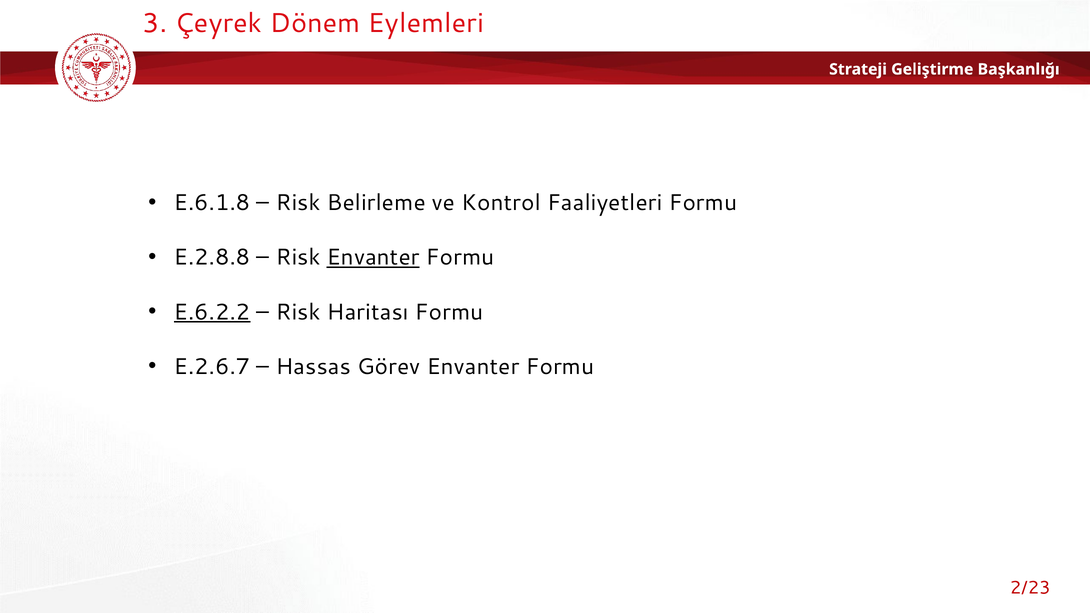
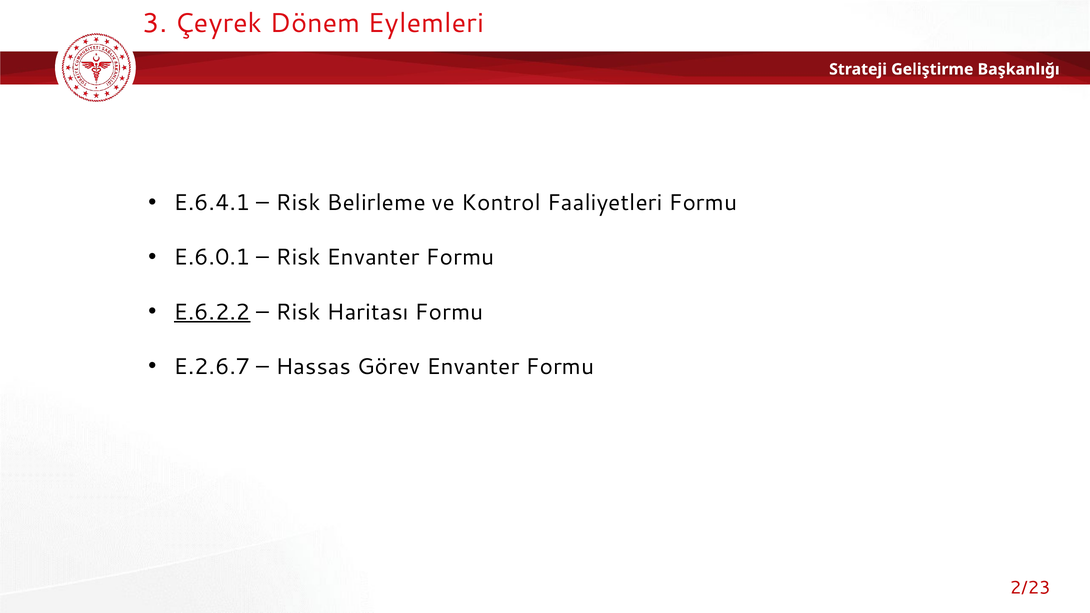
E.6.1.8: E.6.1.8 -> E.6.4.1 (212, 203)
E.2.8.8: E.2.8.8 -> E.6.0.1 (212, 258)
Envanter underline: present -> none (373, 258)
